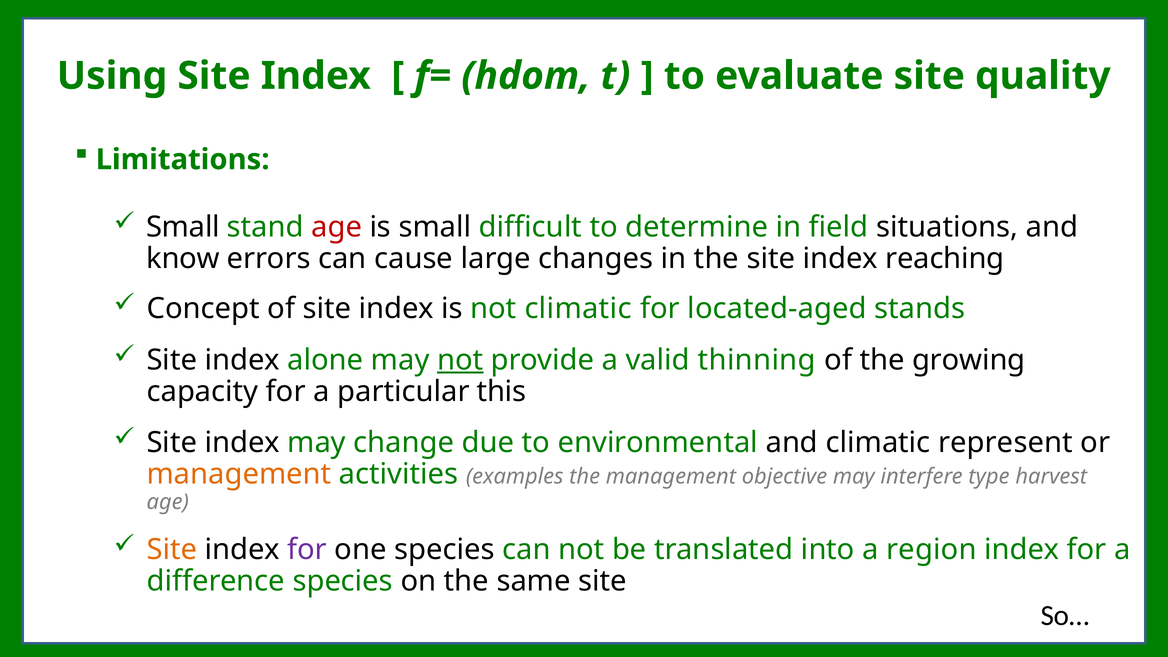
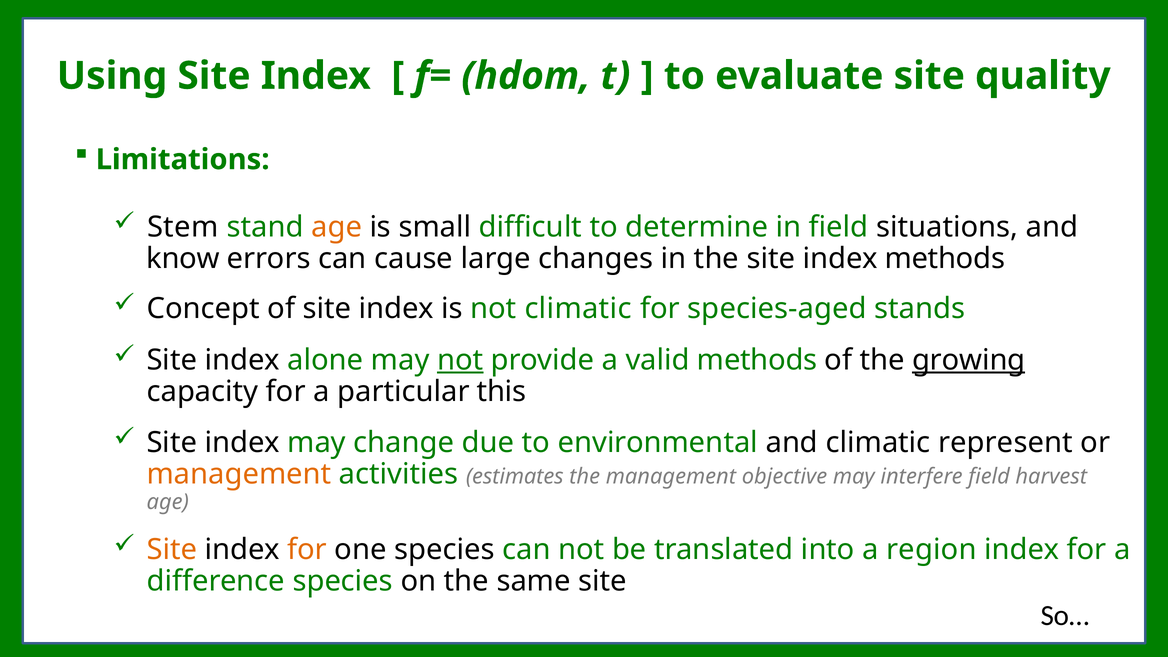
Small: Small -> Stem (183, 227)
age colour: red -> orange (337, 227)
index reaching: reaching -> methods (945, 259)
located-aged: located-aged -> species-aged (777, 309)
valid thinning: thinning -> methods (757, 360)
growing underline: none -> present (969, 360)
examples: examples -> estimates (515, 477)
interfere type: type -> field (989, 477)
for colour: purple -> orange (307, 549)
